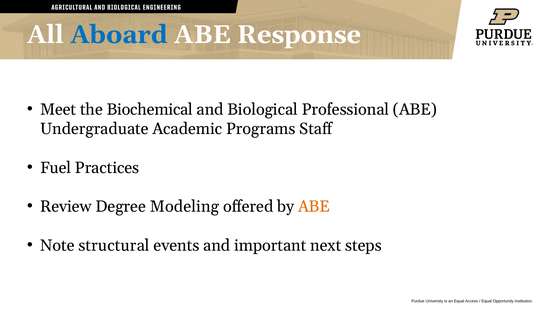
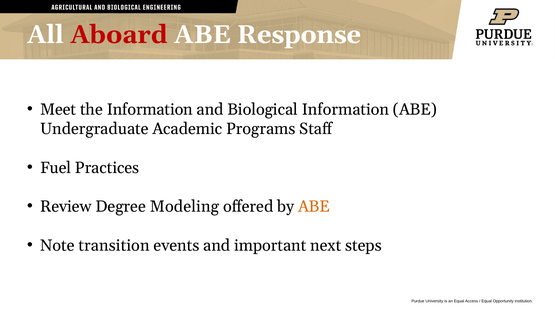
Aboard colour: blue -> red (119, 35)
the Biochemical: Biochemical -> Information (150, 109)
Biological Professional: Professional -> Information (345, 109)
structural: structural -> transition (114, 246)
